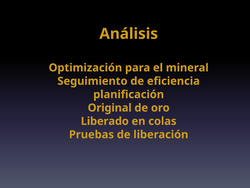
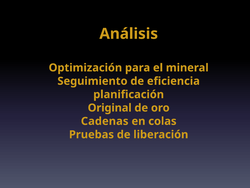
Liberado: Liberado -> Cadenas (105, 121)
